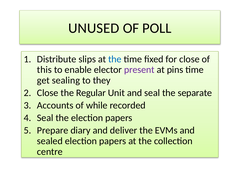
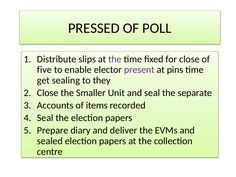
UNUSED: UNUSED -> PRESSED (94, 28)
the colour: blue -> purple (115, 59)
this: this -> five (44, 70)
Regular: Regular -> Smaller (91, 93)
while: while -> items (97, 105)
